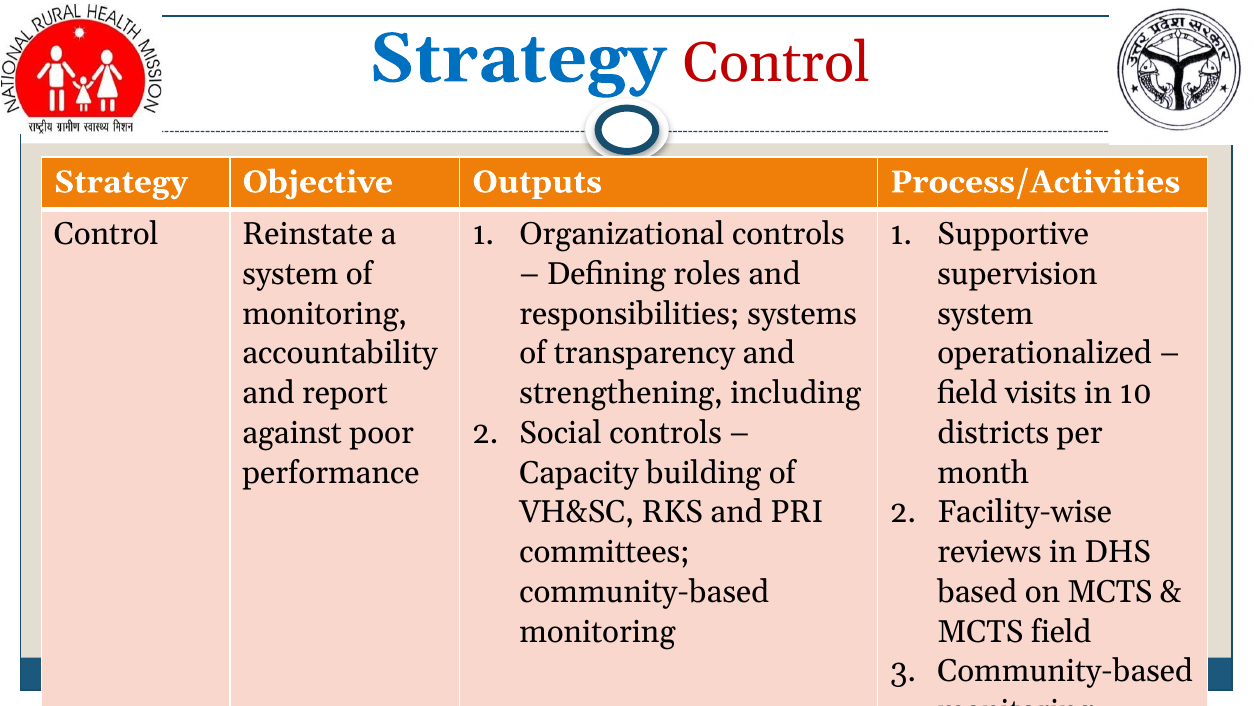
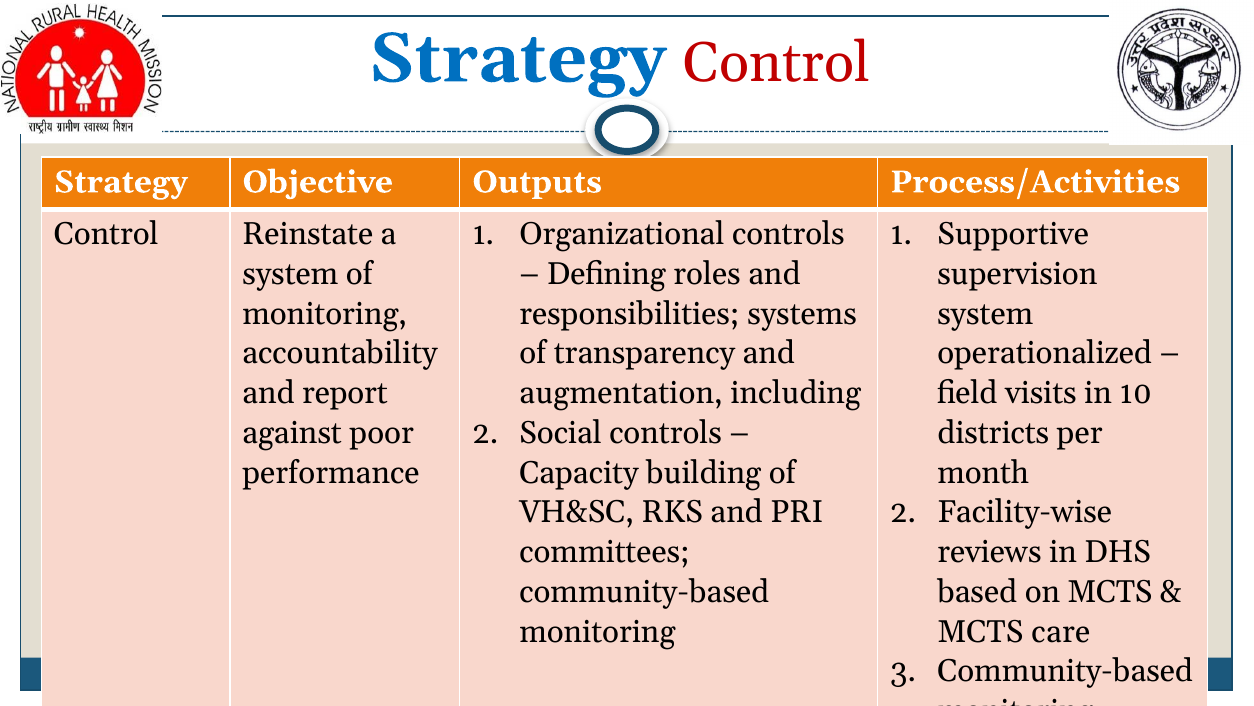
strengthening: strengthening -> augmentation (621, 393)
MCTS field: field -> care (1061, 631)
